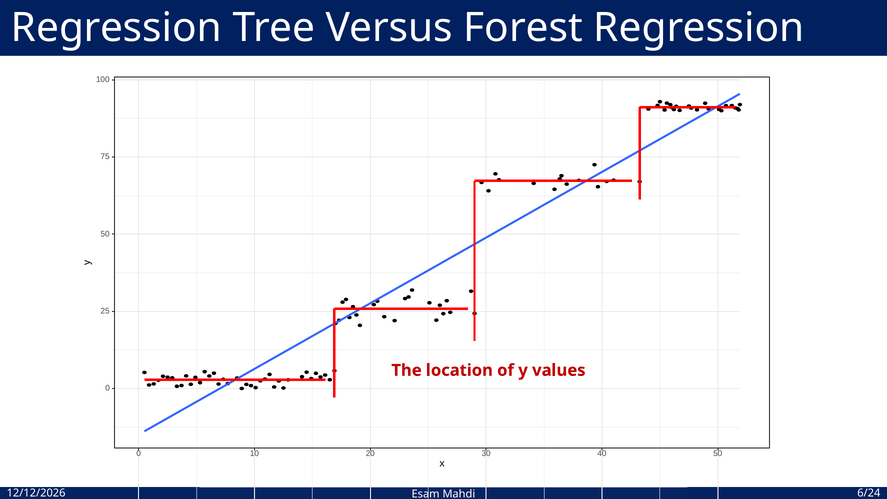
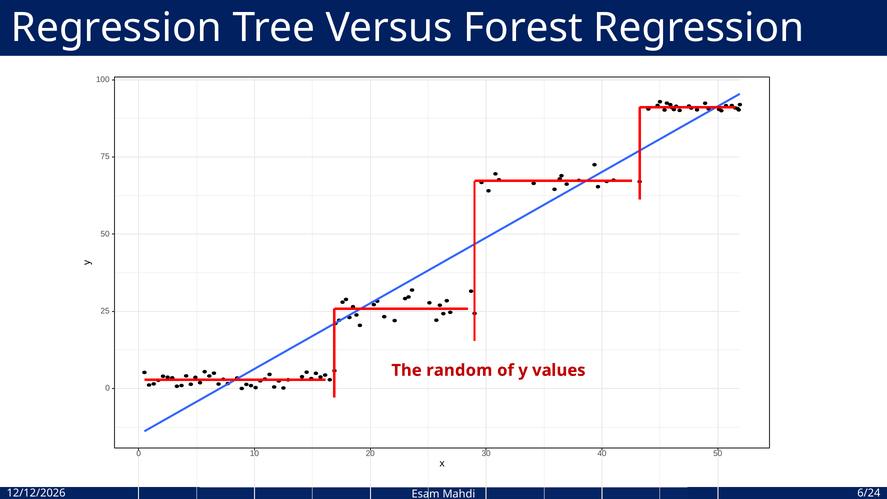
location: location -> random (459, 370)
